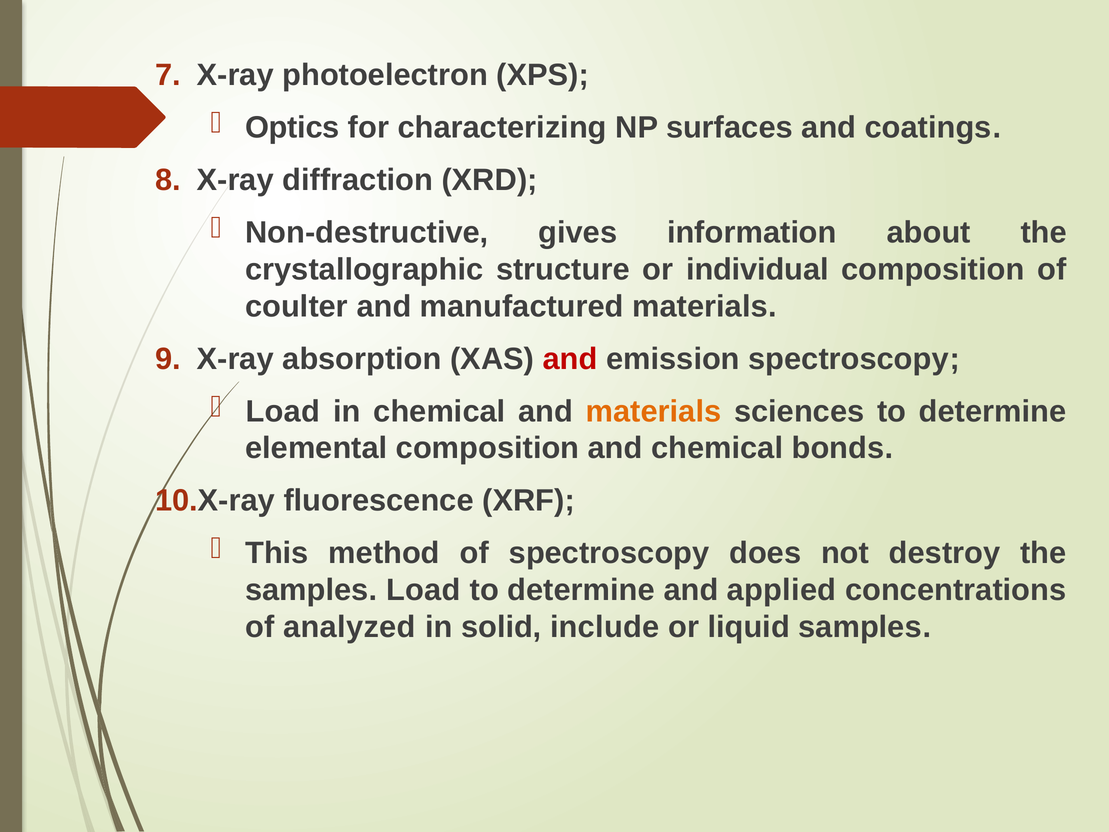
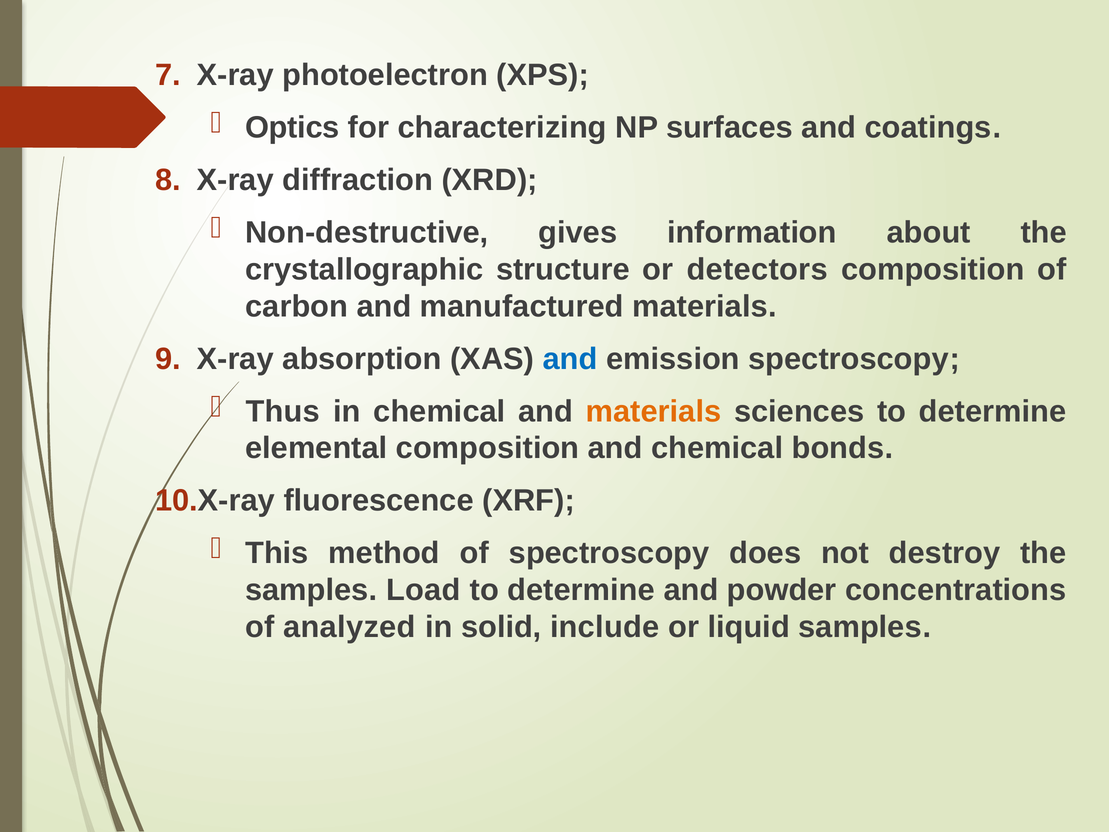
individual: individual -> detectors (757, 269)
coulter: coulter -> carbon (297, 306)
and colour: red -> blue (570, 359)
Load: Load -> Thus (283, 411)
applied: applied -> powder (782, 590)
